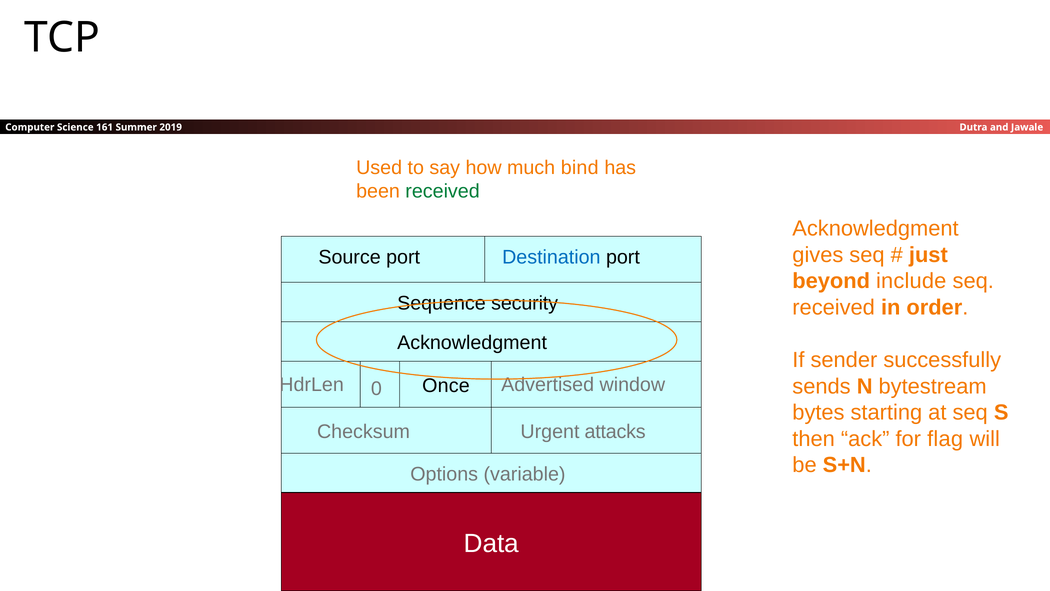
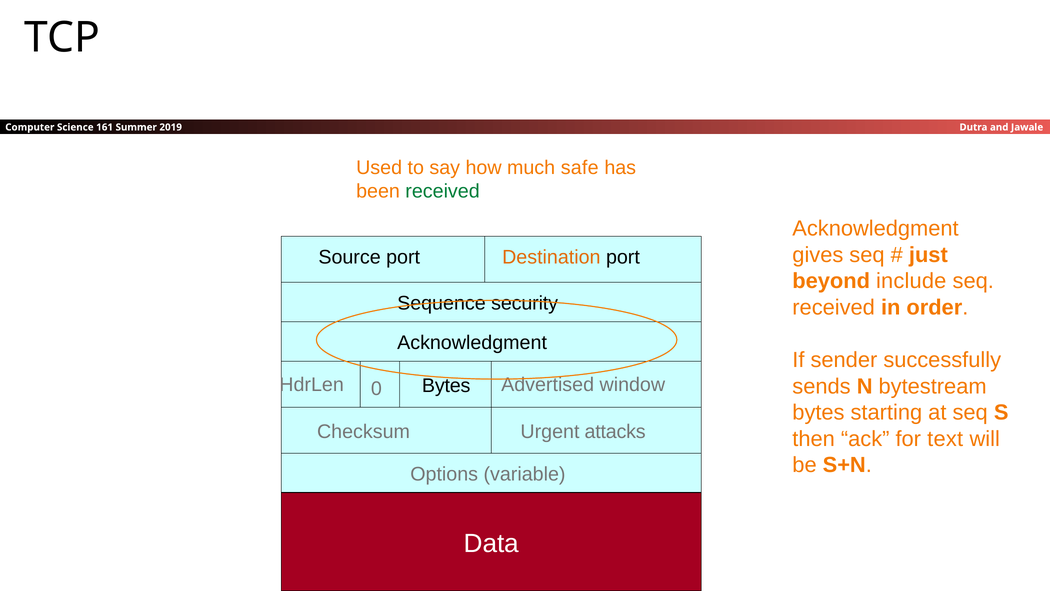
bind: bind -> safe (580, 168)
Destination colour: blue -> orange (551, 257)
HdrLen Once: Once -> Bytes (446, 386)
flag: flag -> text (945, 439)
